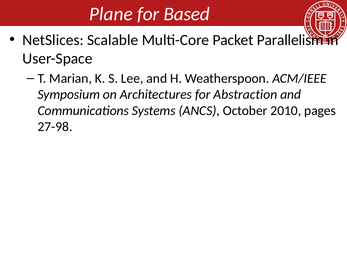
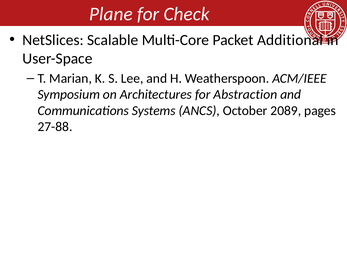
Based: Based -> Check (187, 14)
Parallelism: Parallelism -> Additional (290, 40)
2010: 2010 -> 2089 (286, 111)
27-98: 27-98 -> 27-88 (55, 127)
